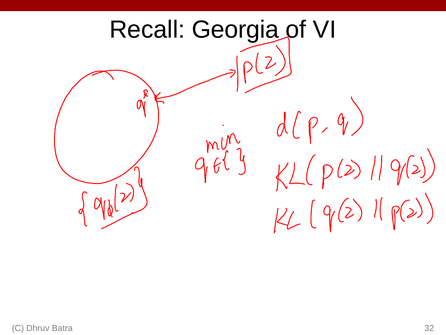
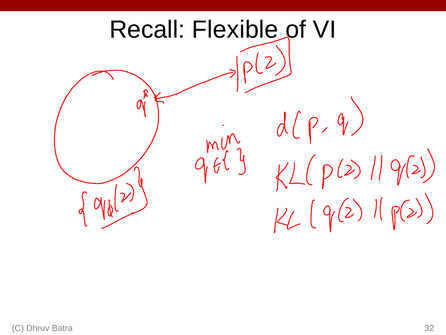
Georgia: Georgia -> Flexible (235, 30)
